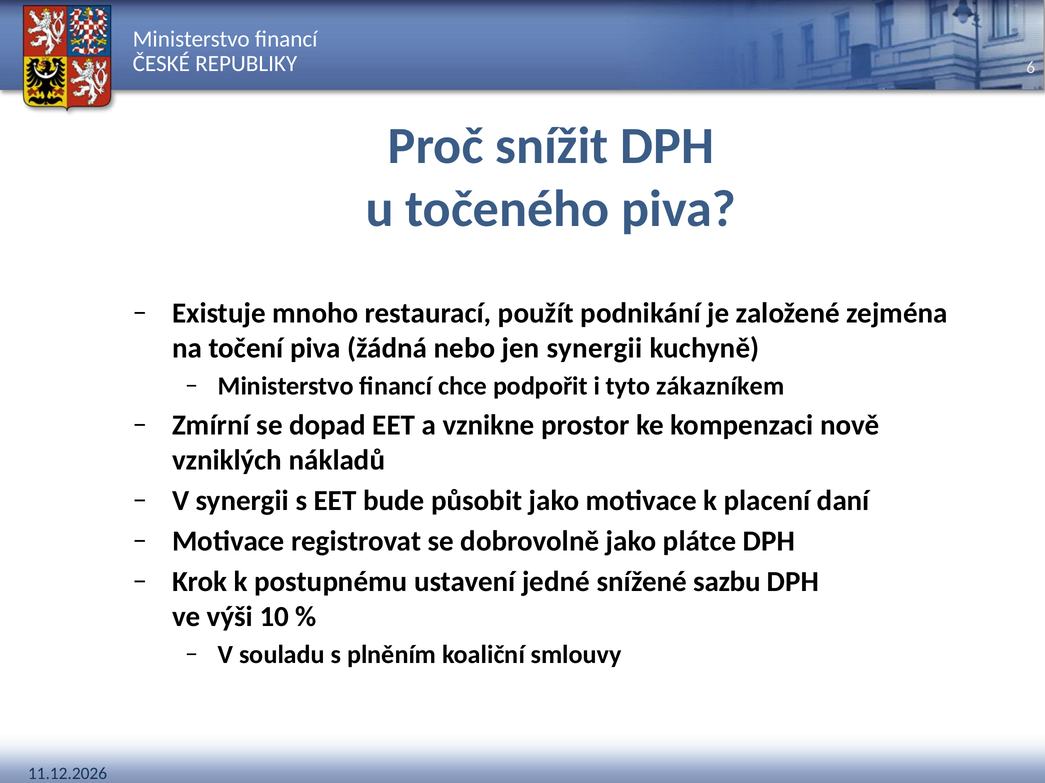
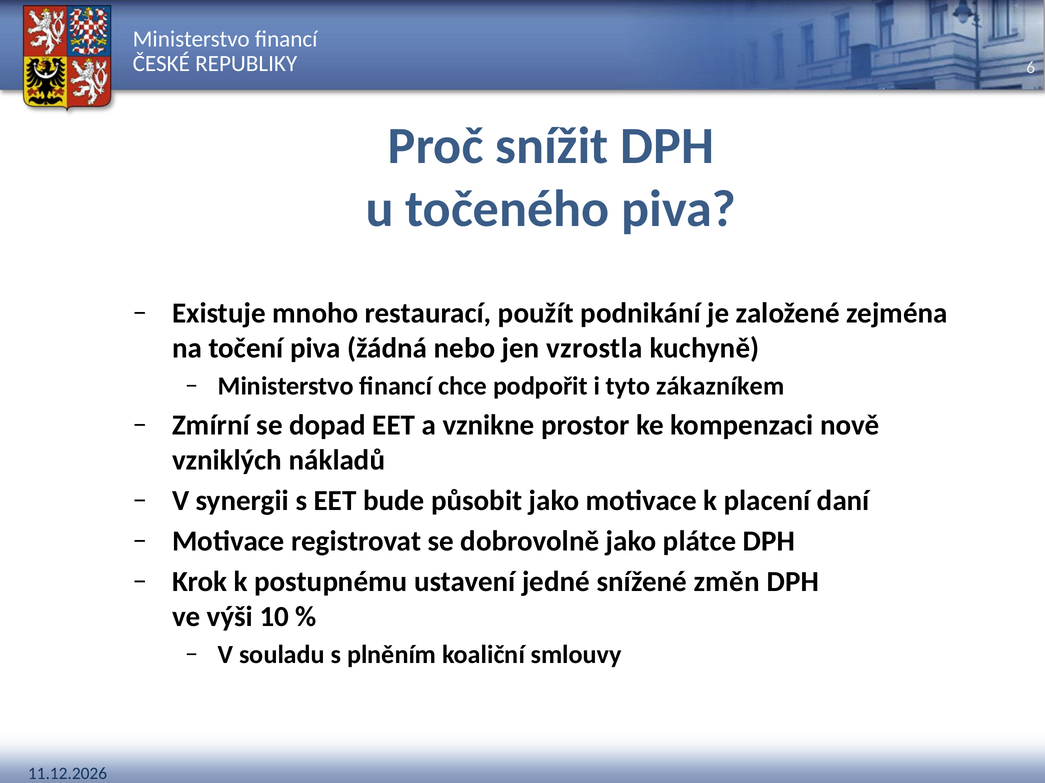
jen synergii: synergii -> vzrostla (594, 348)
sazbu: sazbu -> změn (727, 582)
